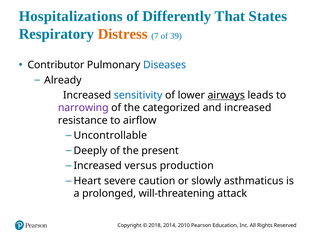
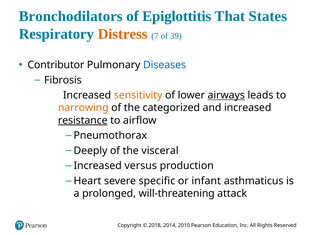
Hospitalizations: Hospitalizations -> Bronchodilators (71, 16)
Differently: Differently -> Epiglottitis (177, 16)
Already: Already -> Fibrosis (63, 80)
sensitivity colour: blue -> orange (138, 95)
narrowing colour: purple -> orange (83, 108)
resistance underline: none -> present (83, 120)
Uncontrollable: Uncontrollable -> Pneumothorax (110, 135)
present: present -> visceral (160, 150)
caution: caution -> specific (157, 181)
slowly: slowly -> infant (206, 181)
